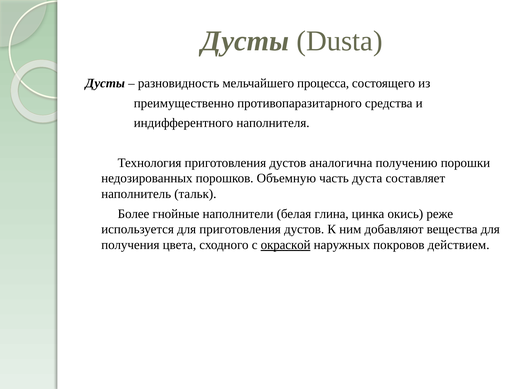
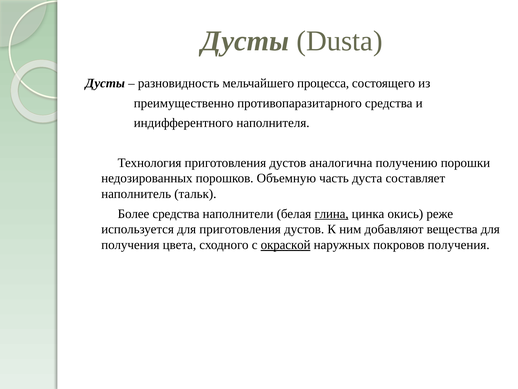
Более гнойные: гнойные -> средства (176, 214)
глина underline: none -> present (332, 214)
покровов действием: действием -> получения (459, 245)
